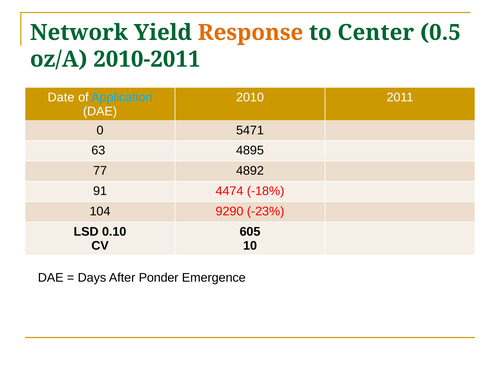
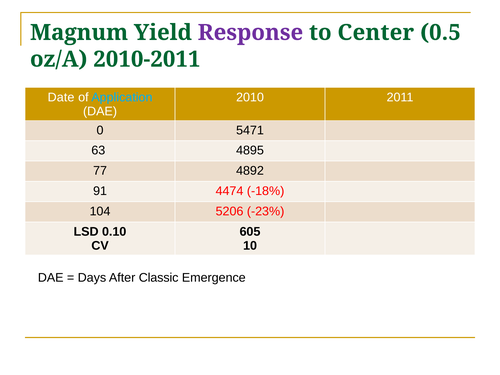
Network: Network -> Magnum (79, 33)
Response colour: orange -> purple (250, 33)
9290: 9290 -> 5206 (230, 211)
Ponder: Ponder -> Classic (159, 278)
